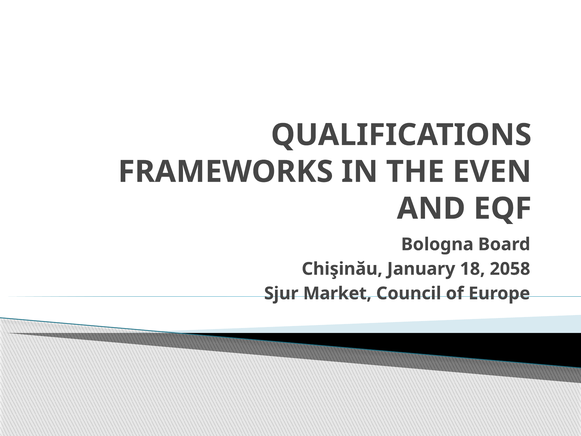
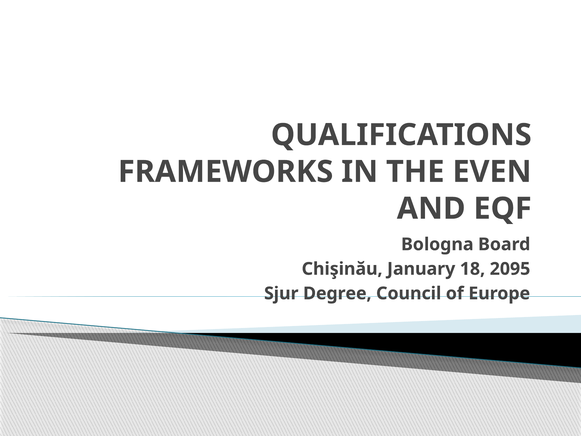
2058: 2058 -> 2095 (510, 269)
Market: Market -> Degree (337, 293)
